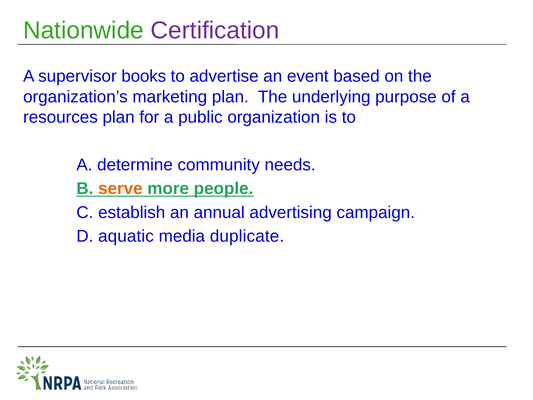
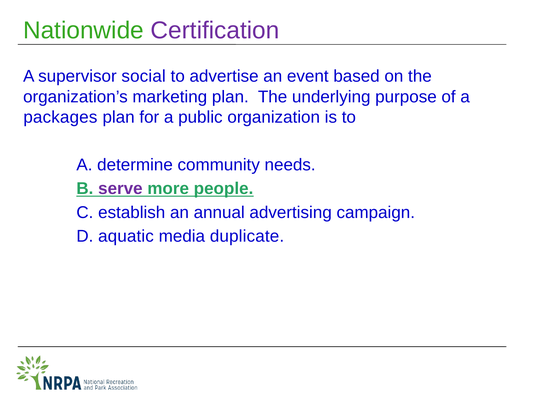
books: books -> social (144, 76)
resources: resources -> packages (60, 117)
serve colour: orange -> purple (120, 189)
